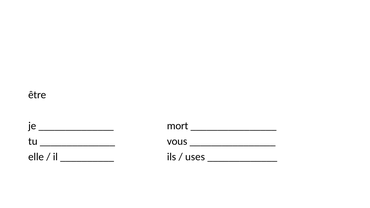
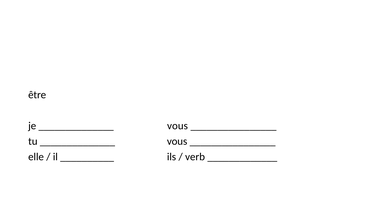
mort: mort -> vous (177, 126)
uses: uses -> verb (195, 157)
